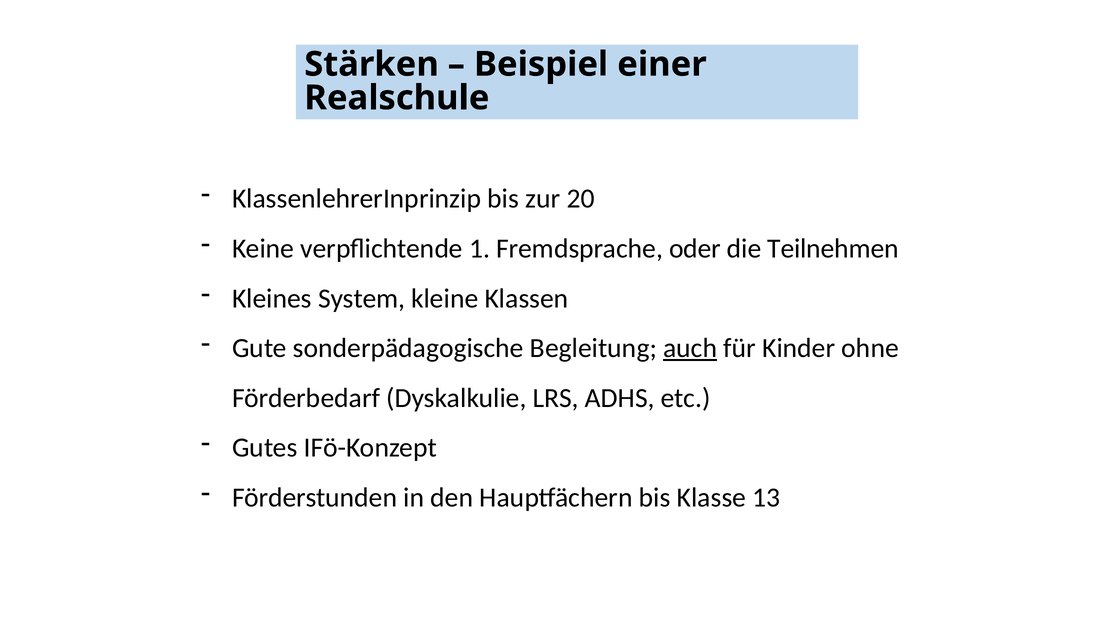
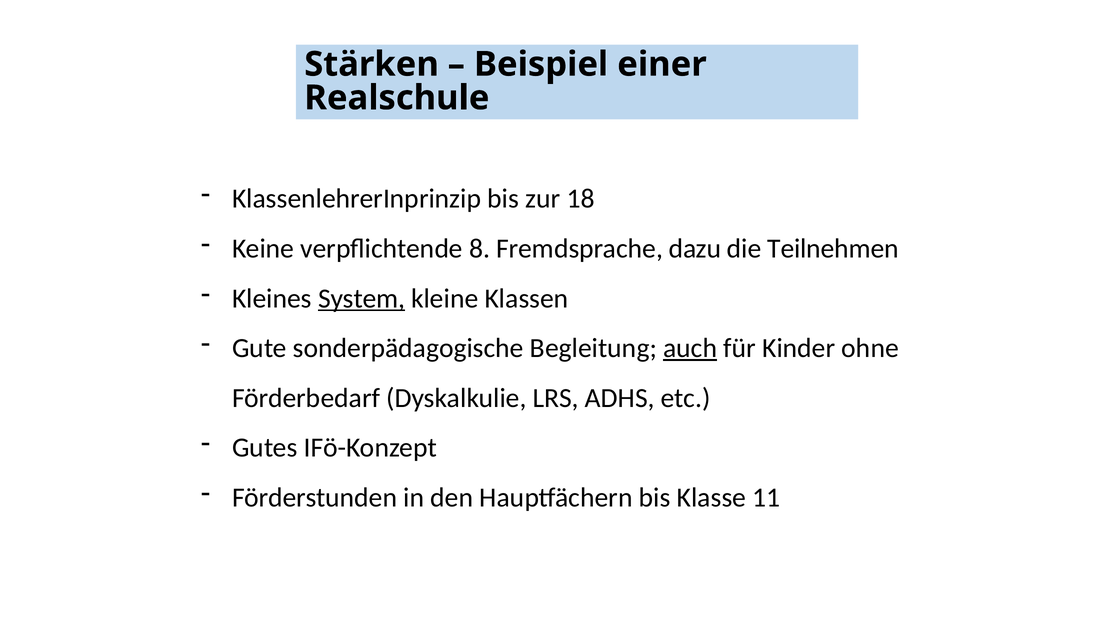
20: 20 -> 18 (581, 199)
1: 1 -> 8 (480, 249)
oder: oder -> dazu (695, 249)
System underline: none -> present (362, 298)
13: 13 -> 11 (766, 498)
